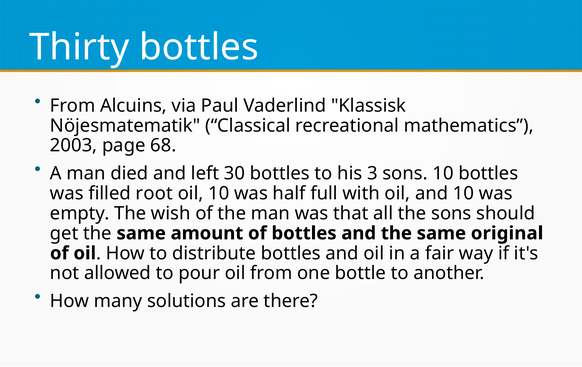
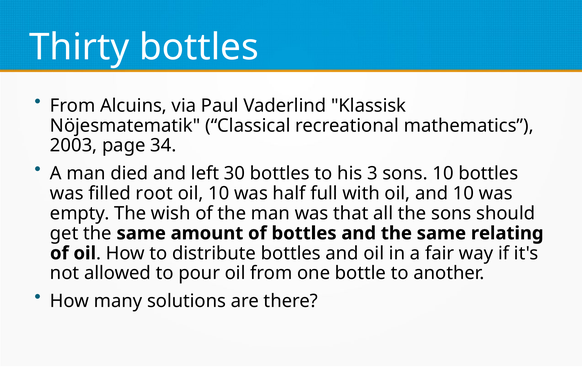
68: 68 -> 34 (163, 145)
original: original -> relating (507, 233)
